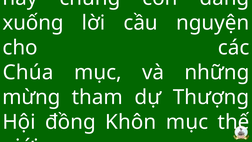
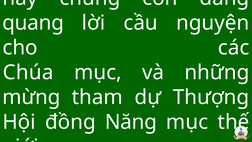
xuống: xuống -> quang (33, 23)
Khôn: Khôn -> Năng (131, 122)
